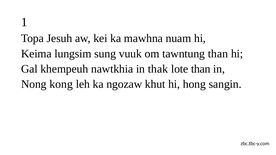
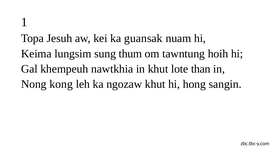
mawhna: mawhna -> guansak (143, 38)
vuuk: vuuk -> thum (130, 54)
tawntung than: than -> hoih (218, 54)
in thak: thak -> khut (158, 69)
